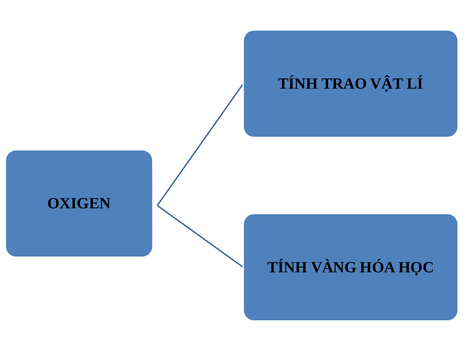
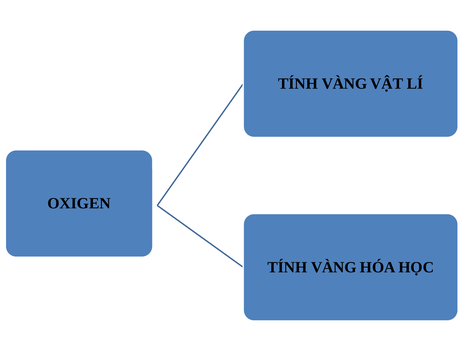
TRAO: TRAO -> VÀNG (344, 84)
